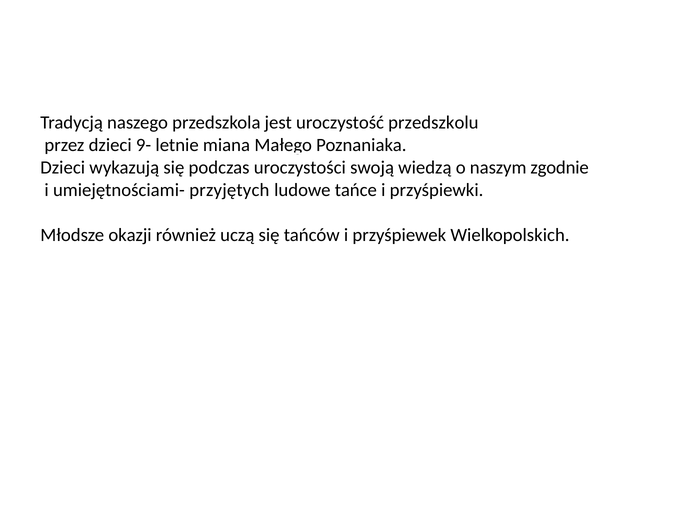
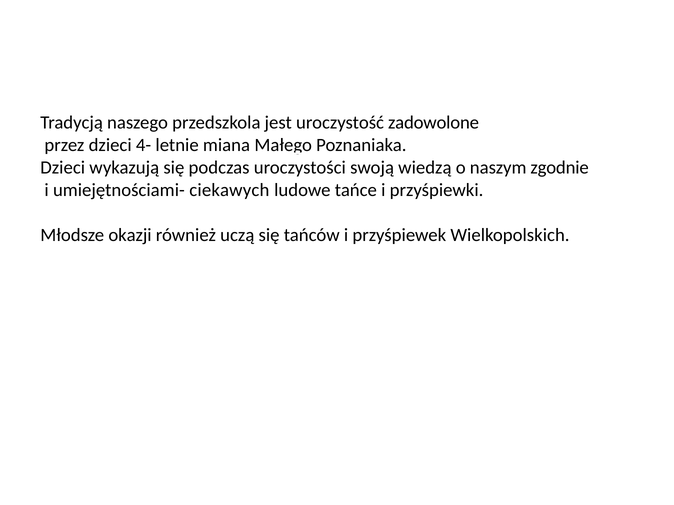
przedszkolu: przedszkolu -> zadowolone (433, 123)
9-: 9- -> 4- (144, 145)
przyjętych: przyjętych -> ciekawych (229, 190)
